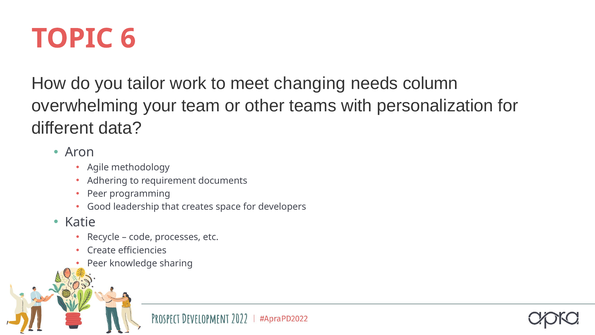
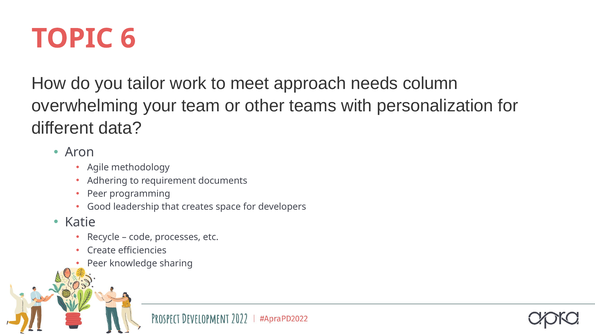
changing: changing -> approach (310, 83)
